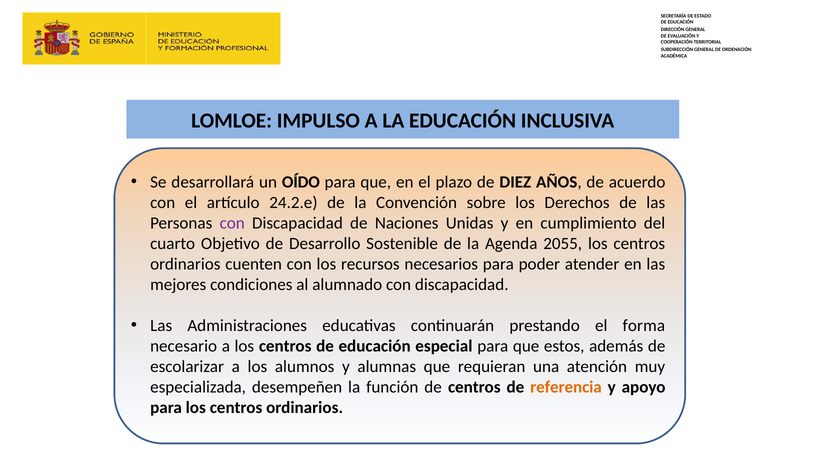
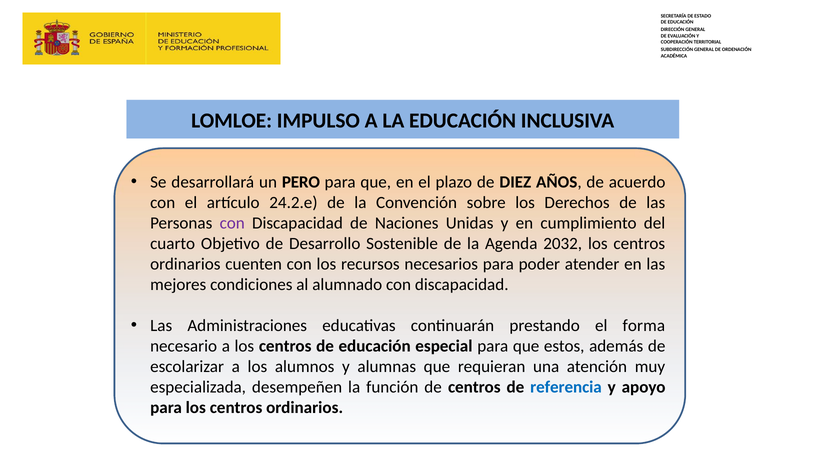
OÍDO: OÍDO -> PERO (301, 182)
2055: 2055 -> 2032 (563, 243)
referencia colour: orange -> blue (566, 387)
